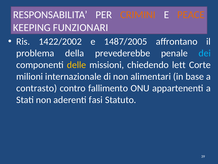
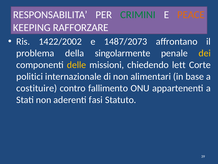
CRIMINI colour: orange -> green (138, 15)
FUNZIONARI: FUNZIONARI -> RAFFORZARE (81, 27)
1487/2005: 1487/2005 -> 1487/2073 (126, 41)
prevederebbe: prevederebbe -> singolarmente (123, 53)
dei colour: light blue -> yellow (205, 53)
milioni: milioni -> politici (30, 76)
contrasto: contrasto -> costituire (37, 88)
